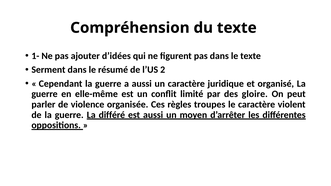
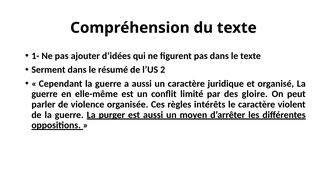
troupes: troupes -> intérêts (210, 105)
différé: différé -> purger (112, 115)
